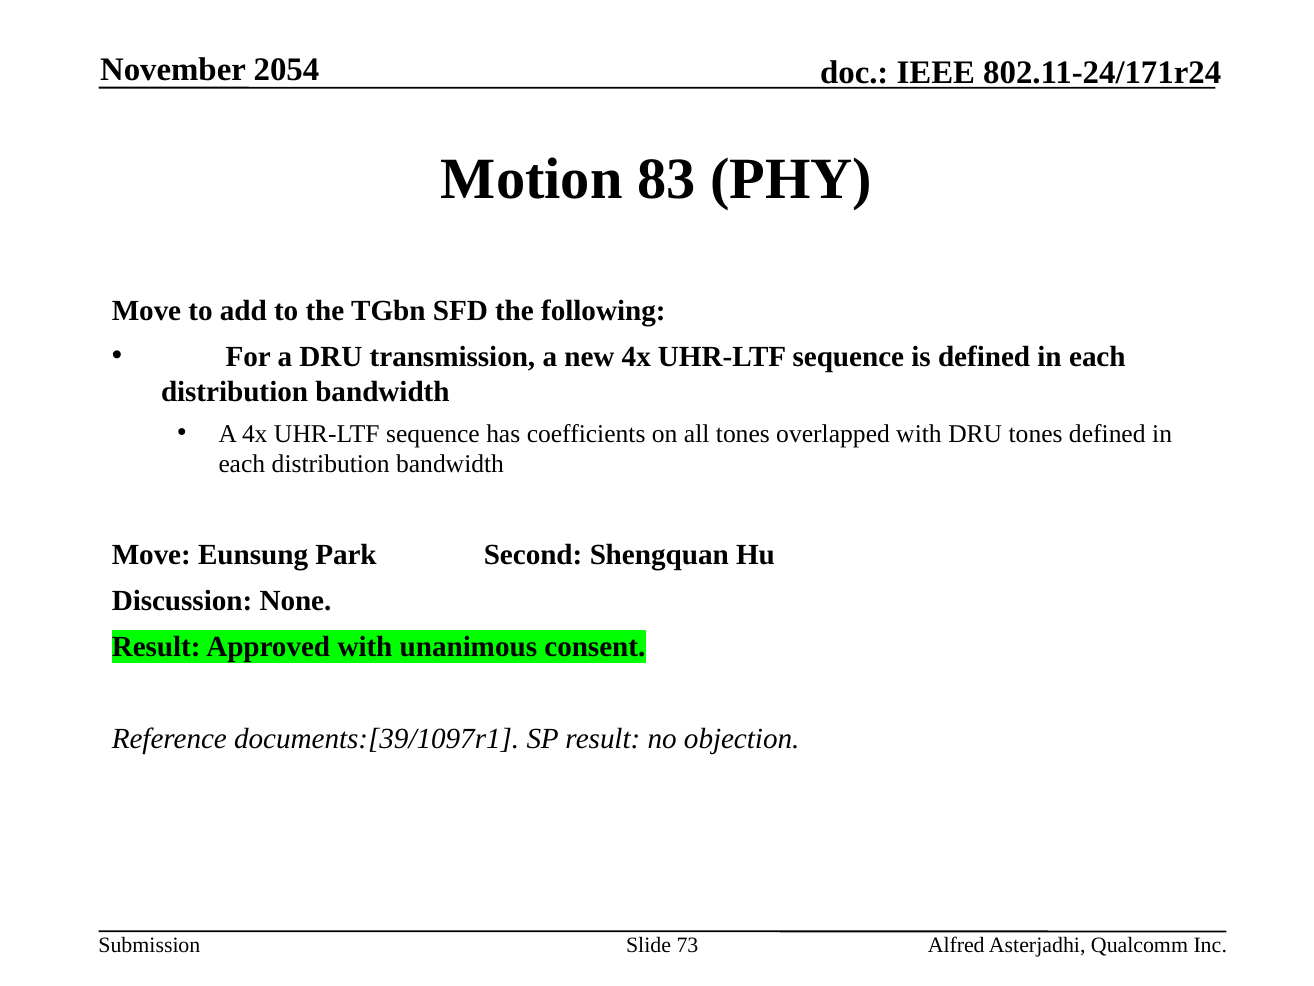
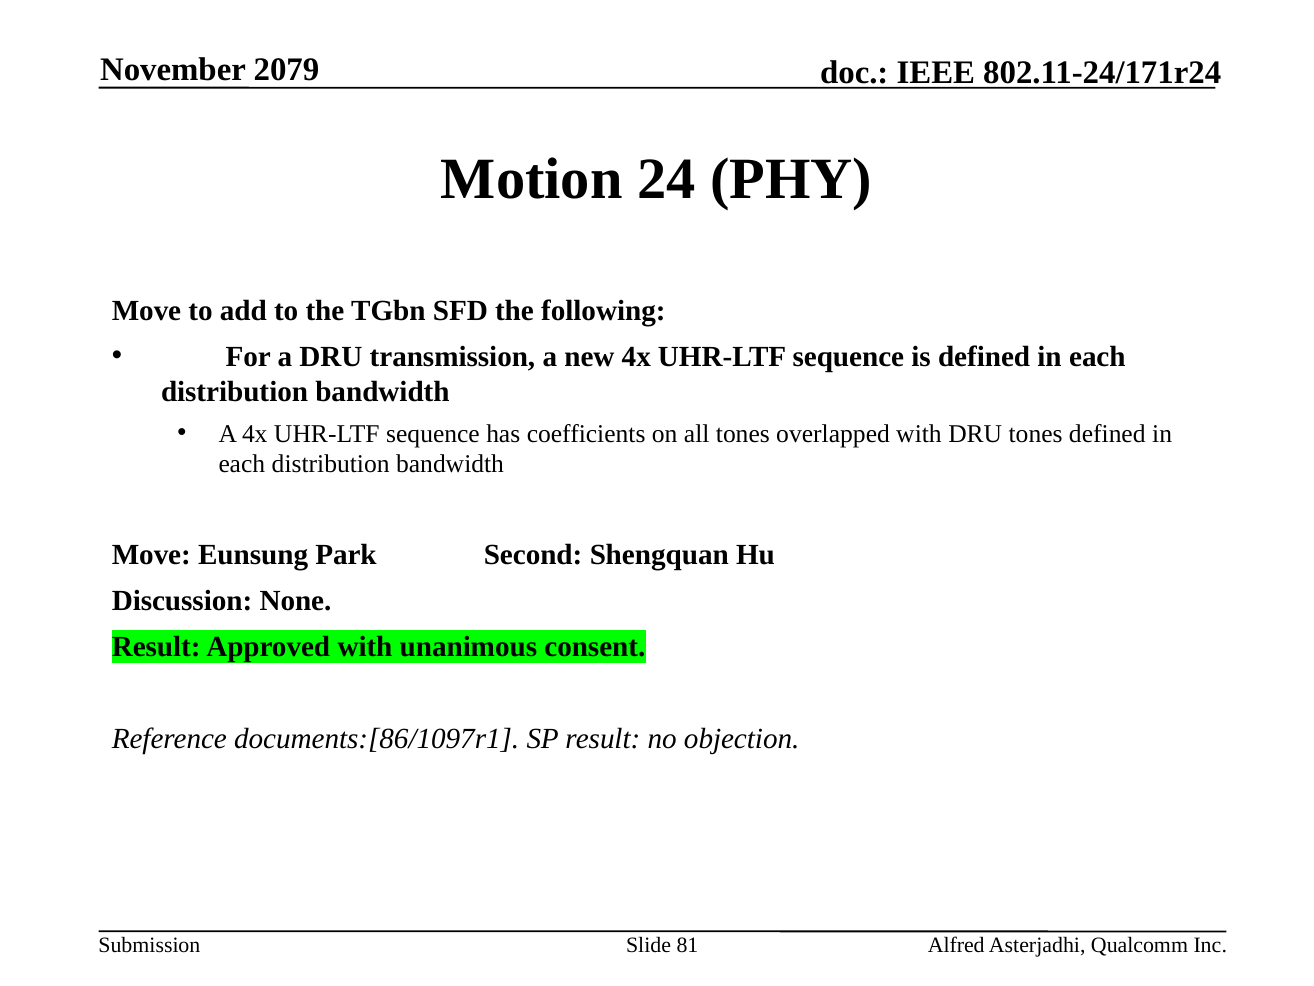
2054: 2054 -> 2079 (286, 70)
83: 83 -> 24 (666, 179)
documents:[39/1097r1: documents:[39/1097r1 -> documents:[86/1097r1 (377, 738)
73: 73 -> 81 (687, 945)
